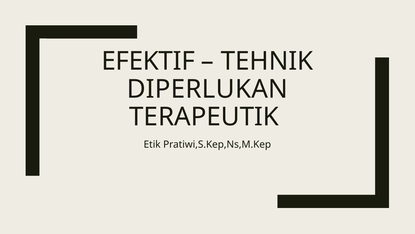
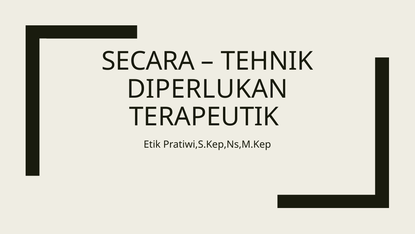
EFEKTIF: EFEKTIF -> SECARA (148, 61)
